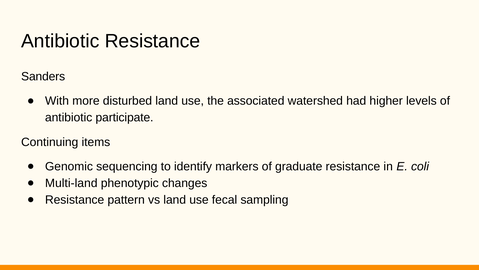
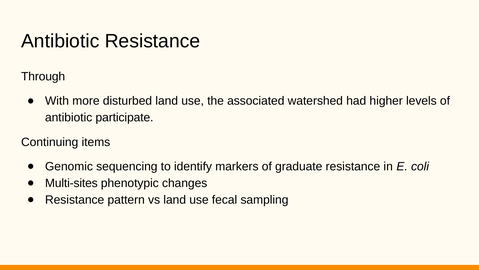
Sanders: Sanders -> Through (43, 76)
Multi-land: Multi-land -> Multi-sites (71, 183)
